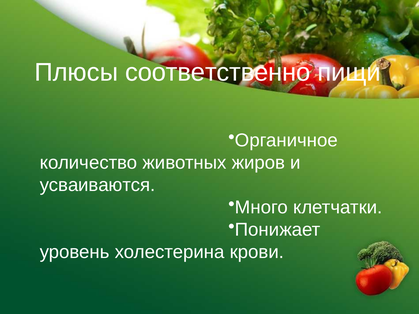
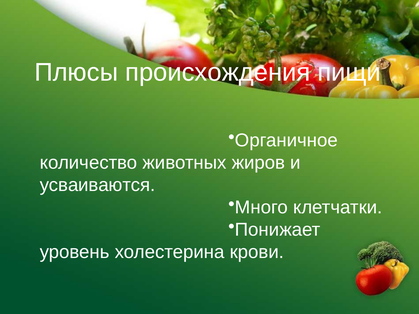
соответственно: соответственно -> происхождения (218, 73)
